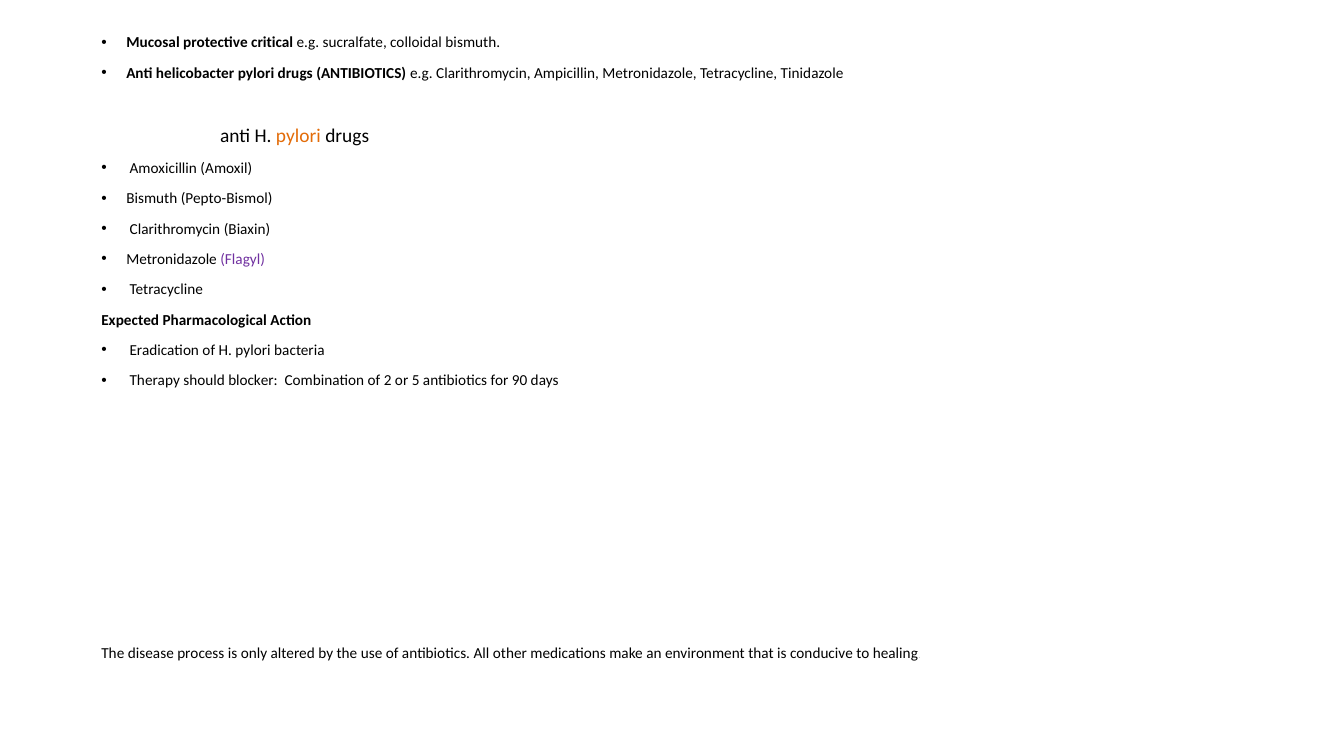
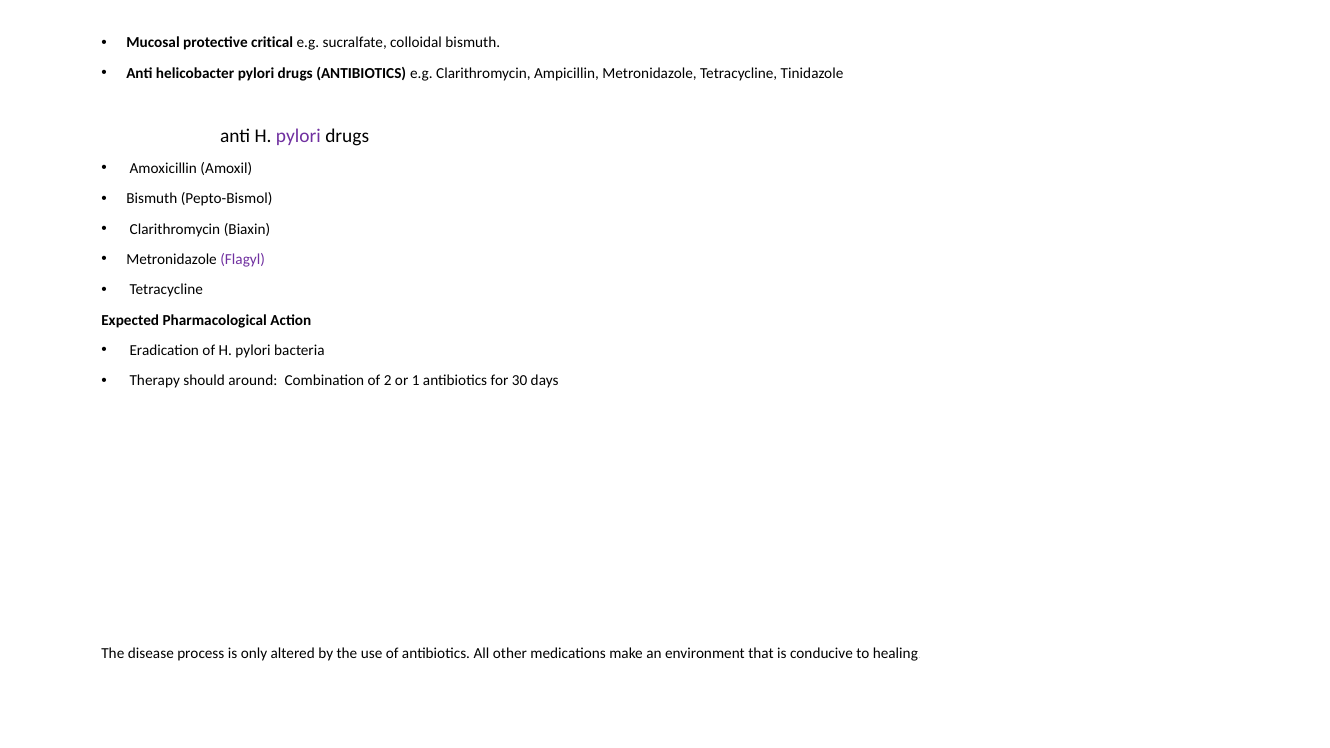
pylori colour: orange -> purple (298, 136)
blocker: blocker -> around (253, 381)
5: 5 -> 1 (416, 381)
90: 90 -> 30 (519, 381)
